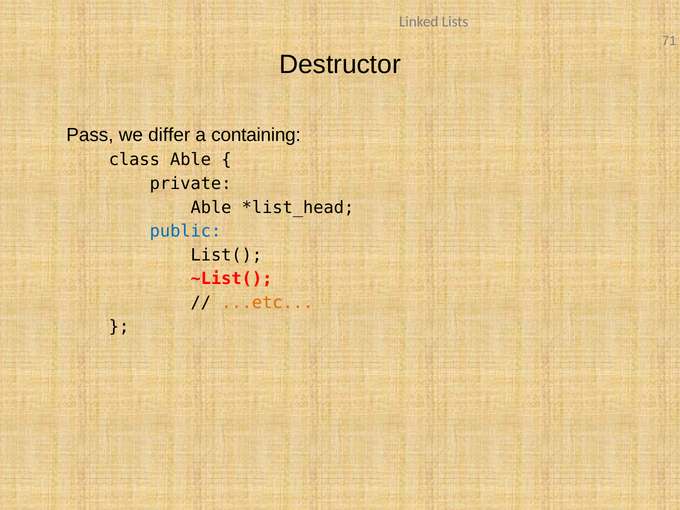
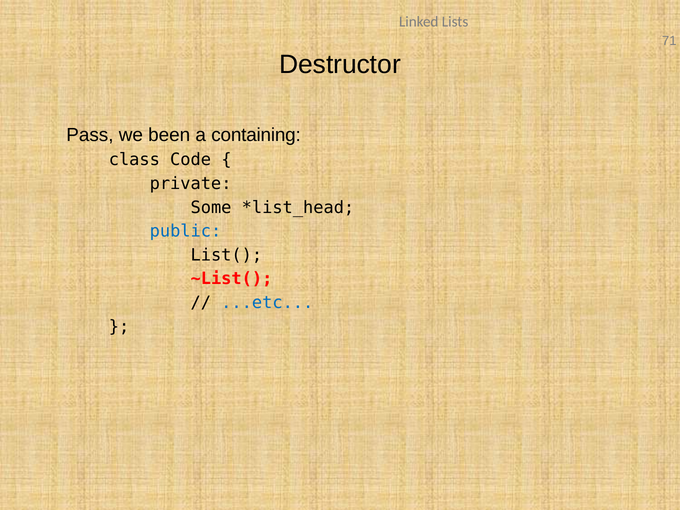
differ: differ -> been (169, 135)
class Able: Able -> Code (191, 160)
Able: Able -> Some (211, 207)
...etc colour: orange -> blue (267, 303)
